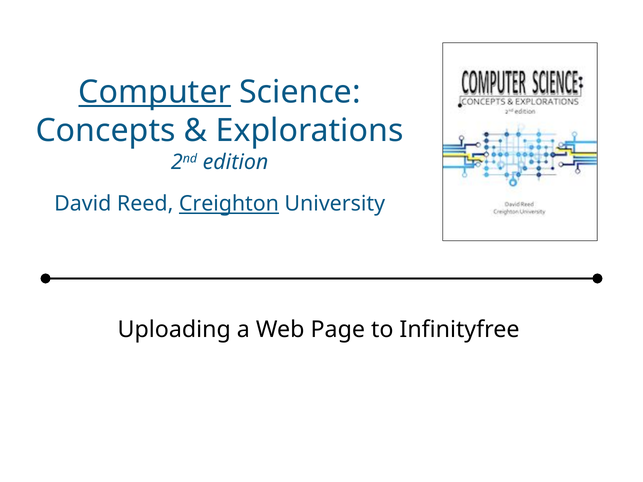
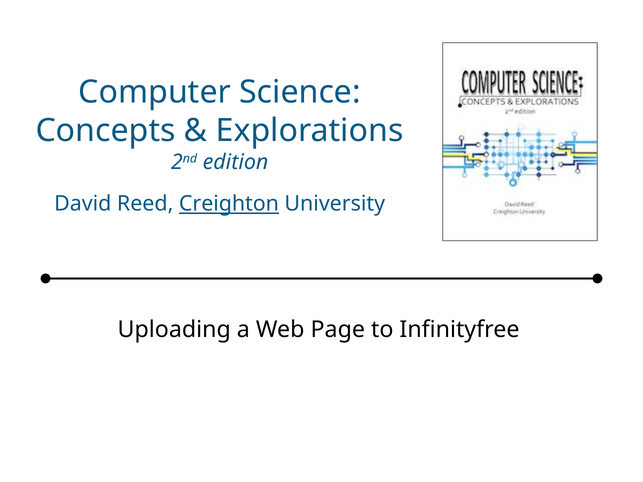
Computer underline: present -> none (155, 92)
